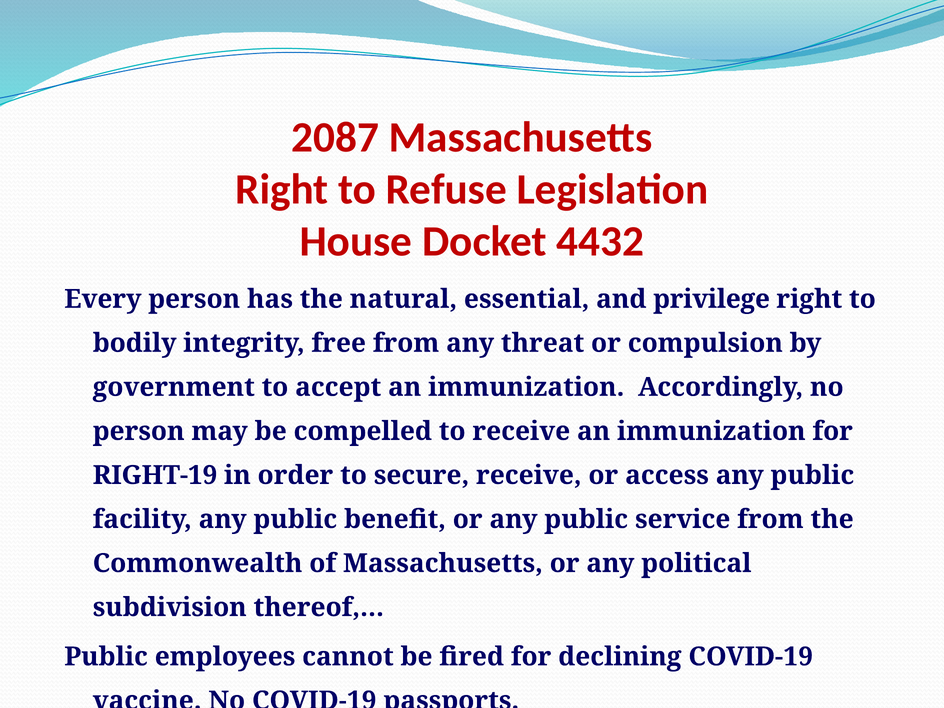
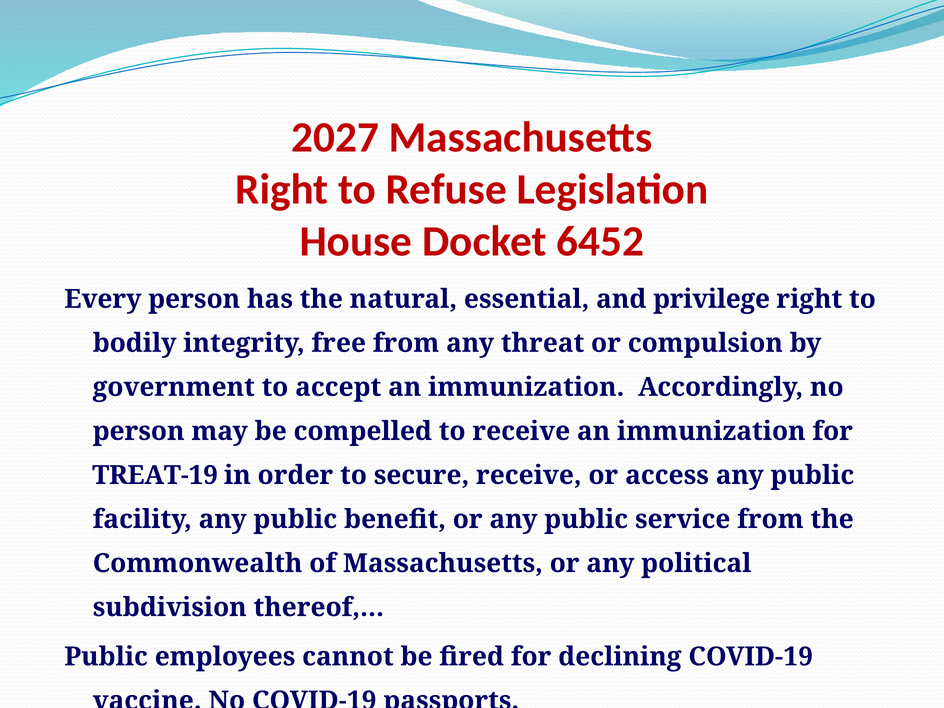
2087: 2087 -> 2027 (335, 138)
4432: 4432 -> 6452 (600, 241)
RIGHT-19: RIGHT-19 -> TREAT-19 (155, 475)
